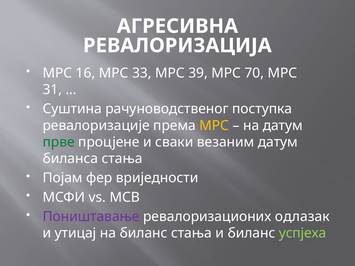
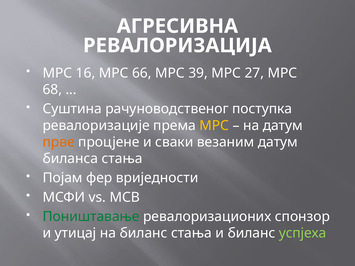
33: 33 -> 66 (142, 73)
70: 70 -> 27 (254, 73)
31: 31 -> 68 (52, 90)
прве colour: green -> orange (59, 142)
Поништавање colour: purple -> green (91, 217)
одлазак: одлазак -> спонзор (302, 217)
